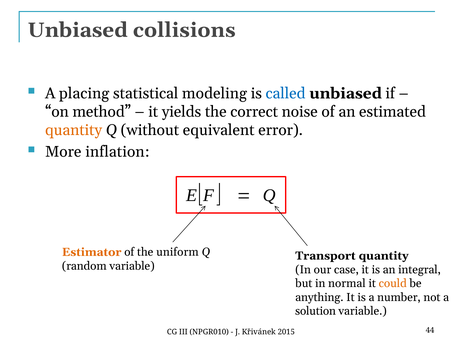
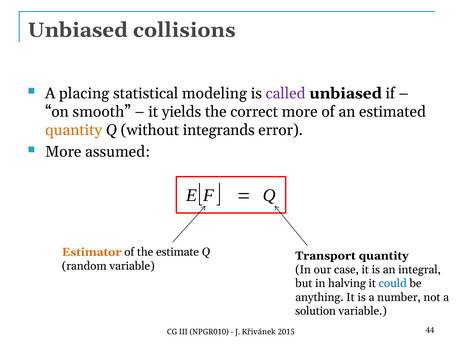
called colour: blue -> purple (286, 93)
method: method -> smooth (102, 112)
correct noise: noise -> more (300, 112)
equivalent: equivalent -> integrands (219, 130)
inflation: inflation -> assumed (117, 152)
uniform: uniform -> estimate (178, 252)
normal: normal -> halving (347, 284)
could colour: orange -> blue (393, 284)
